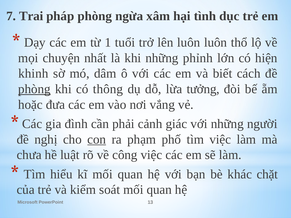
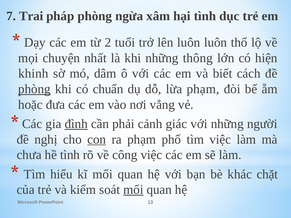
1: 1 -> 2 (108, 43)
phỉnh: phỉnh -> thông (198, 58)
thông: thông -> chuẩn (108, 89)
lừa tưởng: tưởng -> phạm (203, 89)
đình underline: none -> present (76, 124)
hề luật: luật -> tình (70, 155)
mối underline: none -> present (133, 190)
